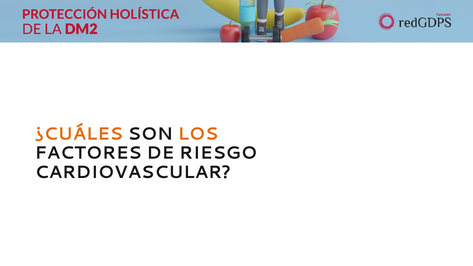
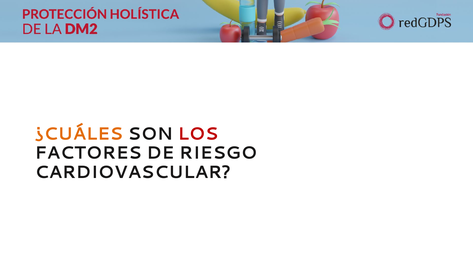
LOS colour: orange -> red (198, 134)
